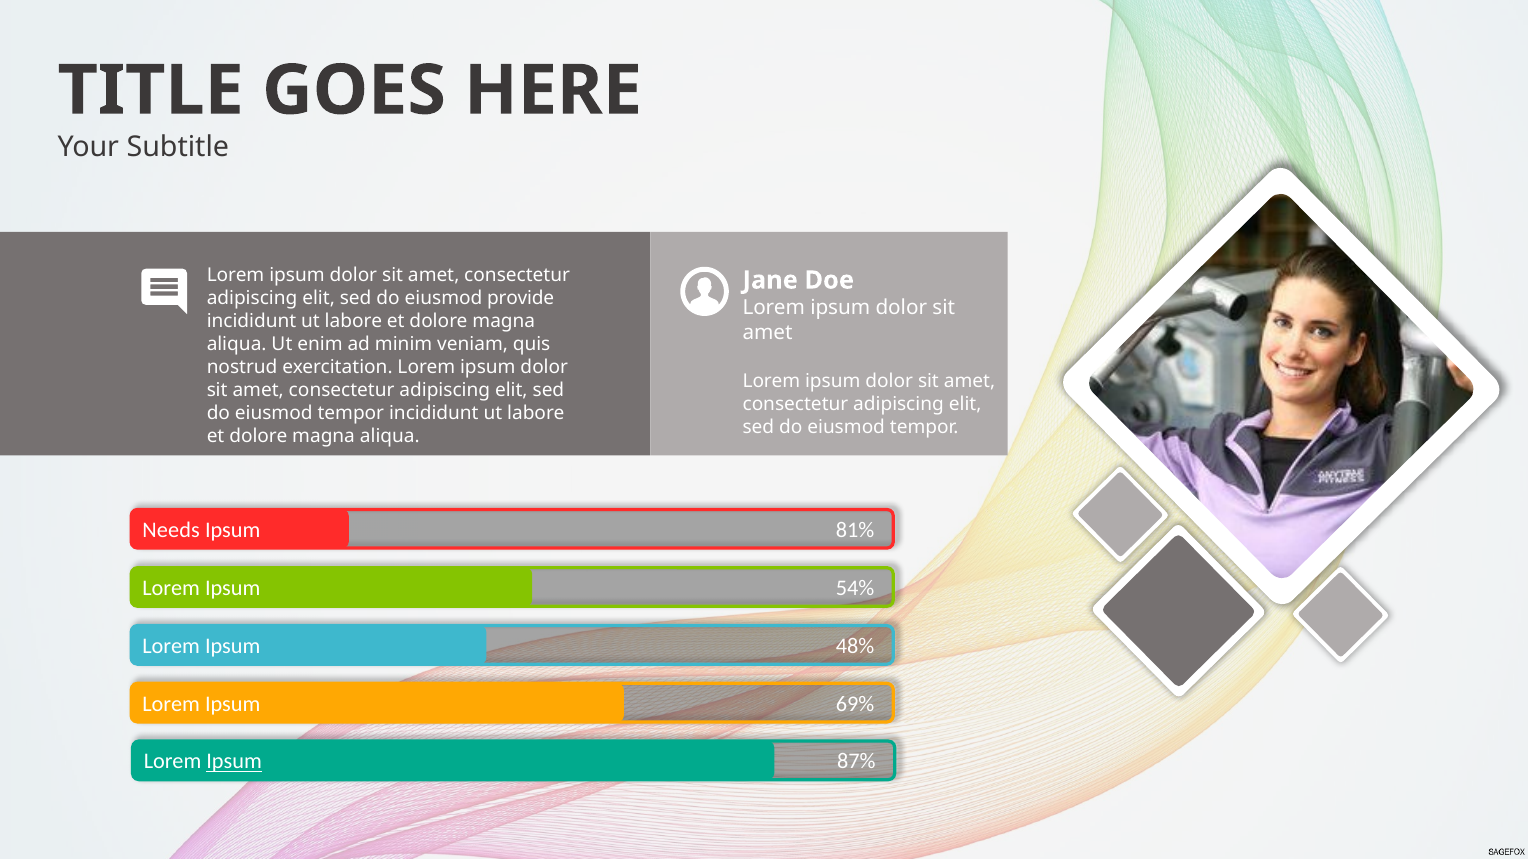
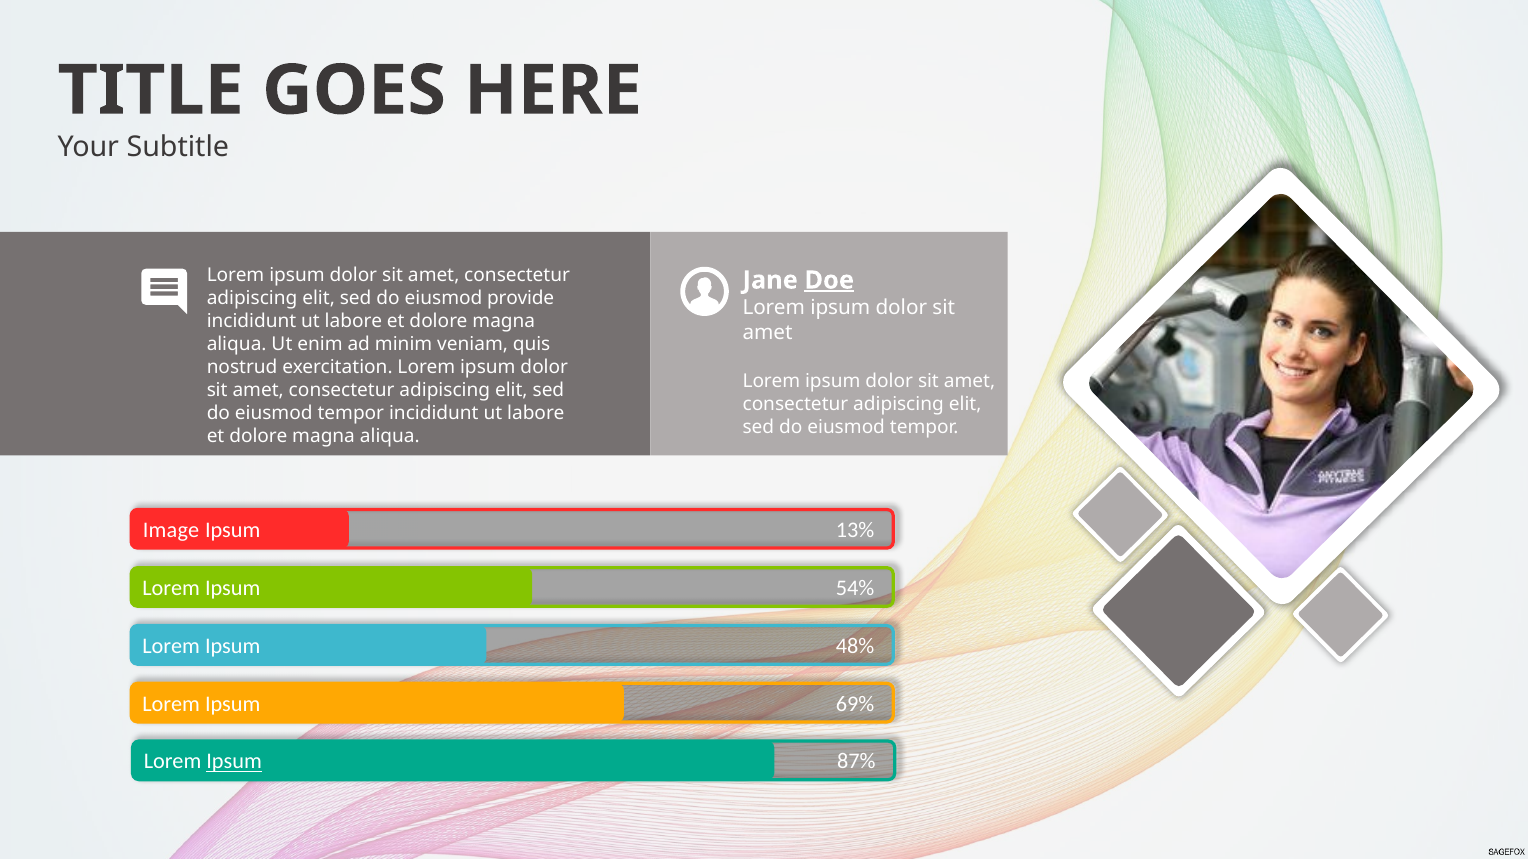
Doe underline: none -> present (829, 280)
Needs: Needs -> Image (171, 530)
81%: 81% -> 13% (855, 530)
